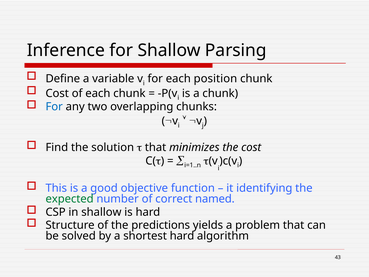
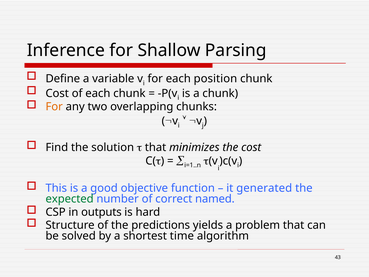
For colour: blue -> orange (54, 107)
identifying: identifying -> generated (264, 188)
in shallow: shallow -> outputs (101, 212)
shortest hard: hard -> time (182, 236)
